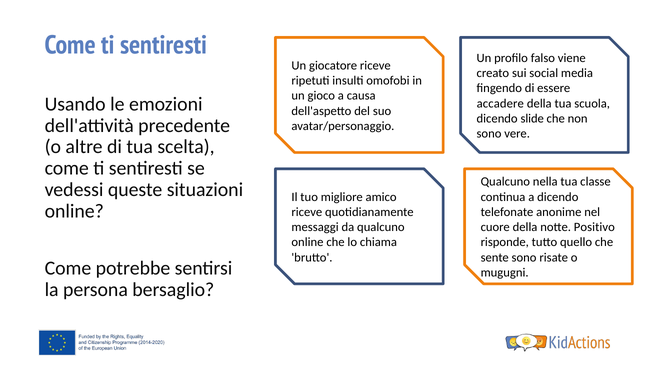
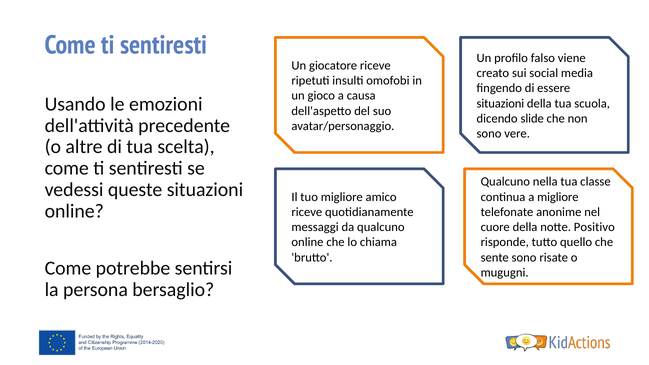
accadere: accadere -> situazioni (500, 103)
a dicendo: dicendo -> migliore (558, 197)
